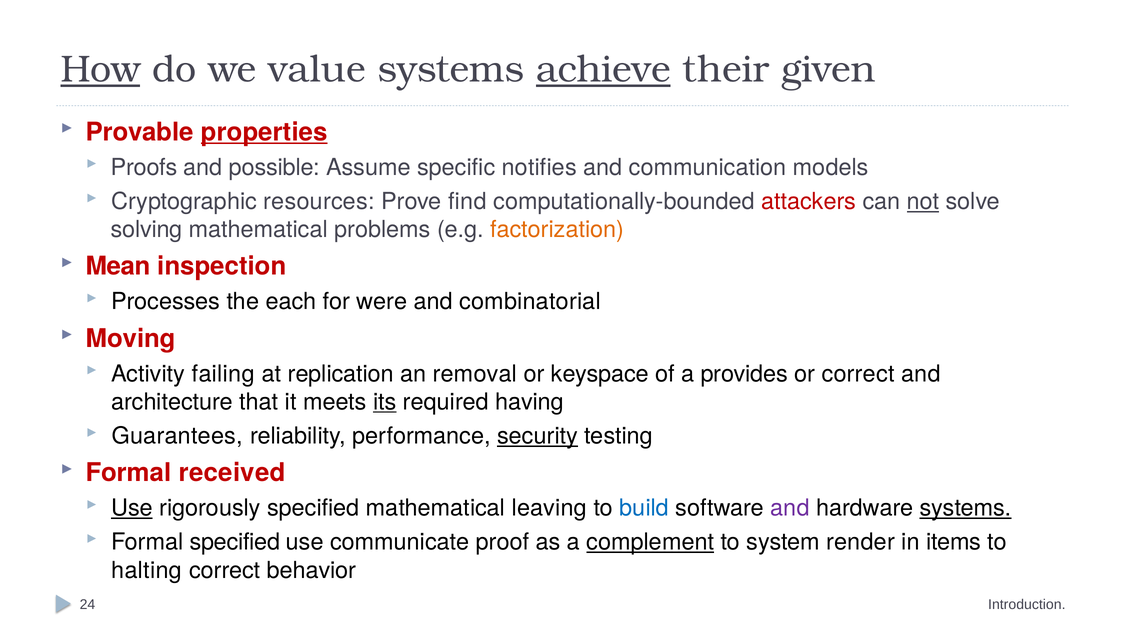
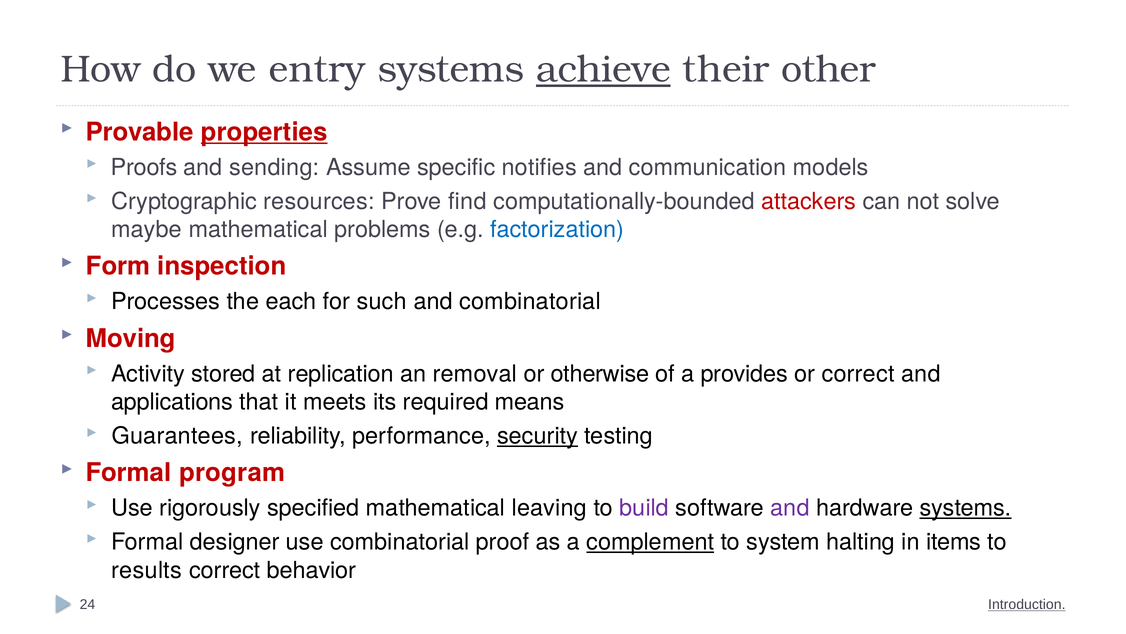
How underline: present -> none (100, 69)
value: value -> entry (317, 69)
given: given -> other (828, 69)
possible: possible -> sending (274, 167)
not underline: present -> none (923, 201)
solving: solving -> maybe (147, 229)
factorization colour: orange -> blue (557, 229)
Mean: Mean -> Form (118, 266)
were: were -> such (382, 301)
failing: failing -> stored (223, 373)
keyspace: keyspace -> otherwise (600, 373)
architecture: architecture -> applications (172, 402)
its underline: present -> none (385, 402)
having: having -> means (530, 402)
received: received -> program (232, 472)
Use underline: present -> none (132, 508)
build colour: blue -> purple (644, 508)
Formal specified: specified -> designer (235, 542)
use communicate: communicate -> combinatorial (400, 542)
render: render -> halting (861, 542)
halting: halting -> results (147, 570)
Introduction underline: none -> present (1027, 604)
